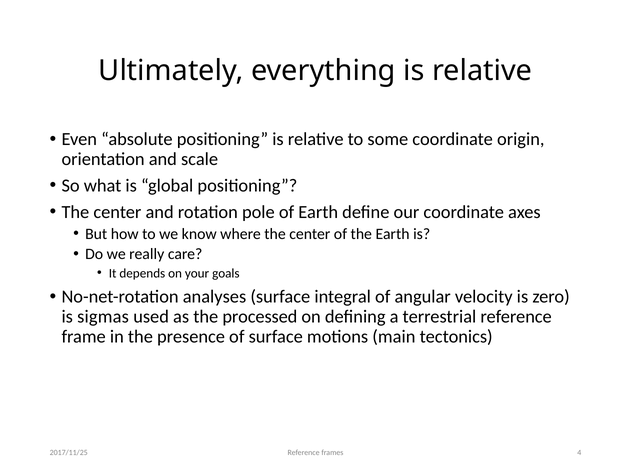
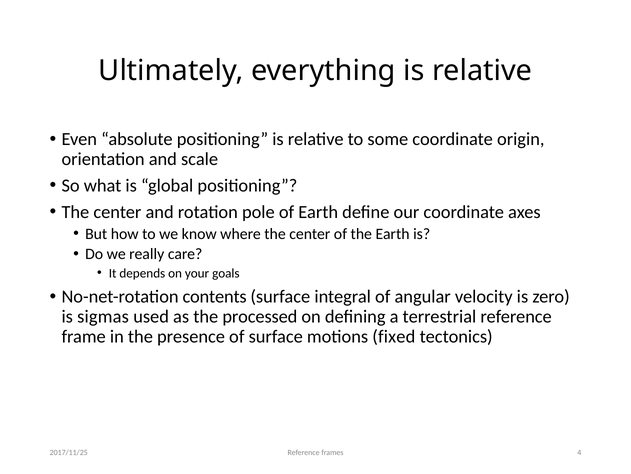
analyses: analyses -> contents (215, 296)
main: main -> fixed (394, 336)
